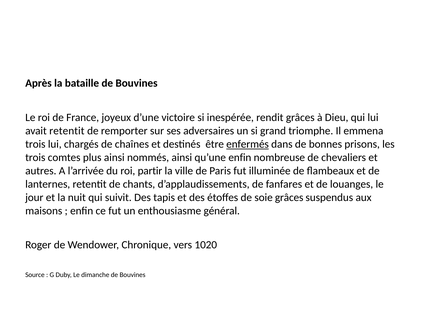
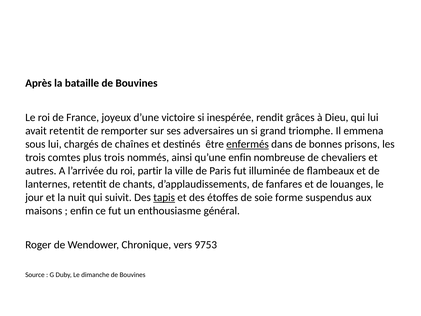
trois: trois -> sous (35, 144)
plus ainsi: ainsi -> trois (114, 157)
tapis underline: none -> present (164, 197)
soie grâces: grâces -> forme (289, 197)
1020: 1020 -> 9753 (206, 245)
